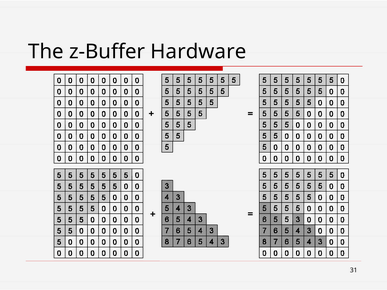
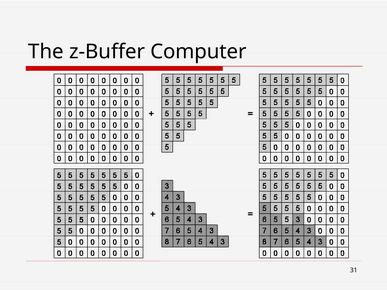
Hardware: Hardware -> Computer (198, 52)
